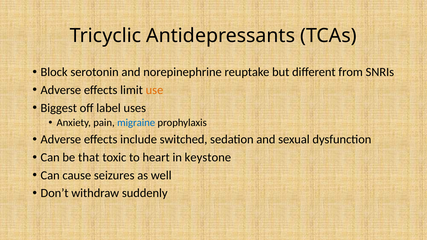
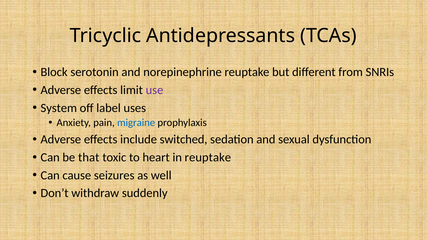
use colour: orange -> purple (154, 90)
Biggest: Biggest -> System (59, 108)
in keystone: keystone -> reuptake (208, 158)
